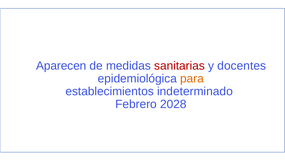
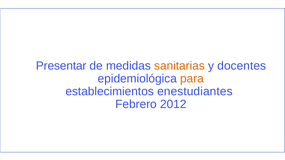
Aparecen: Aparecen -> Presentar (61, 66)
sanitarias colour: red -> orange (179, 66)
indeterminado: indeterminado -> enestudiantes (195, 92)
2028: 2028 -> 2012 (173, 104)
